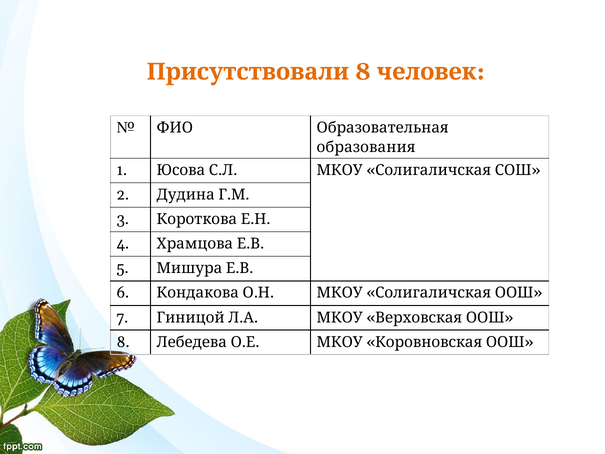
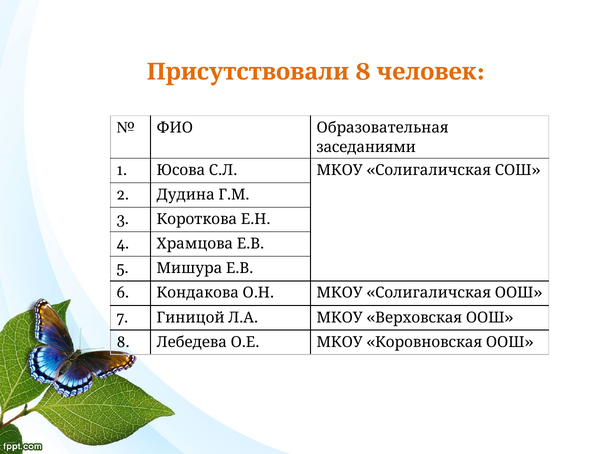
образования: образования -> заседаниями (366, 147)
